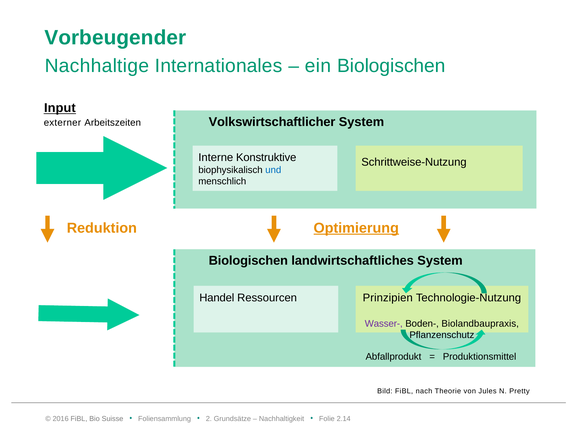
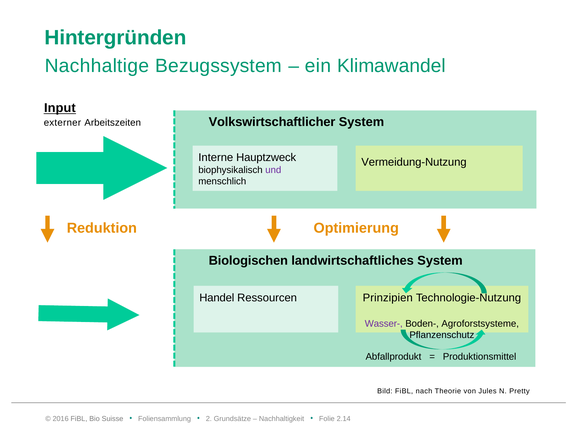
Vorbeugender: Vorbeugender -> Hintergründen (115, 38)
Internationales: Internationales -> Bezugssystem (219, 66)
ein Biologischen: Biologischen -> Klimawandel (391, 66)
Konstruktive: Konstruktive -> Hauptzweck (266, 158)
Schrittweise-Nutzung: Schrittweise-Nutzung -> Vermeidung-Nutzung (414, 162)
und colour: blue -> purple (273, 170)
Optimierung underline: present -> none (356, 228)
Biolandbaupraxis: Biolandbaupraxis -> Agroforstsysteme (480, 324)
